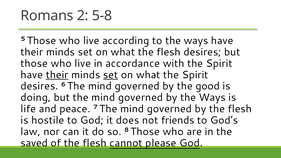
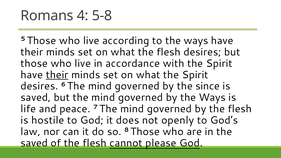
2: 2 -> 4 (83, 16)
set underline: present -> none (111, 75)
good: good -> since (208, 86)
doing: doing -> saved (36, 98)
friends: friends -> openly (178, 120)
